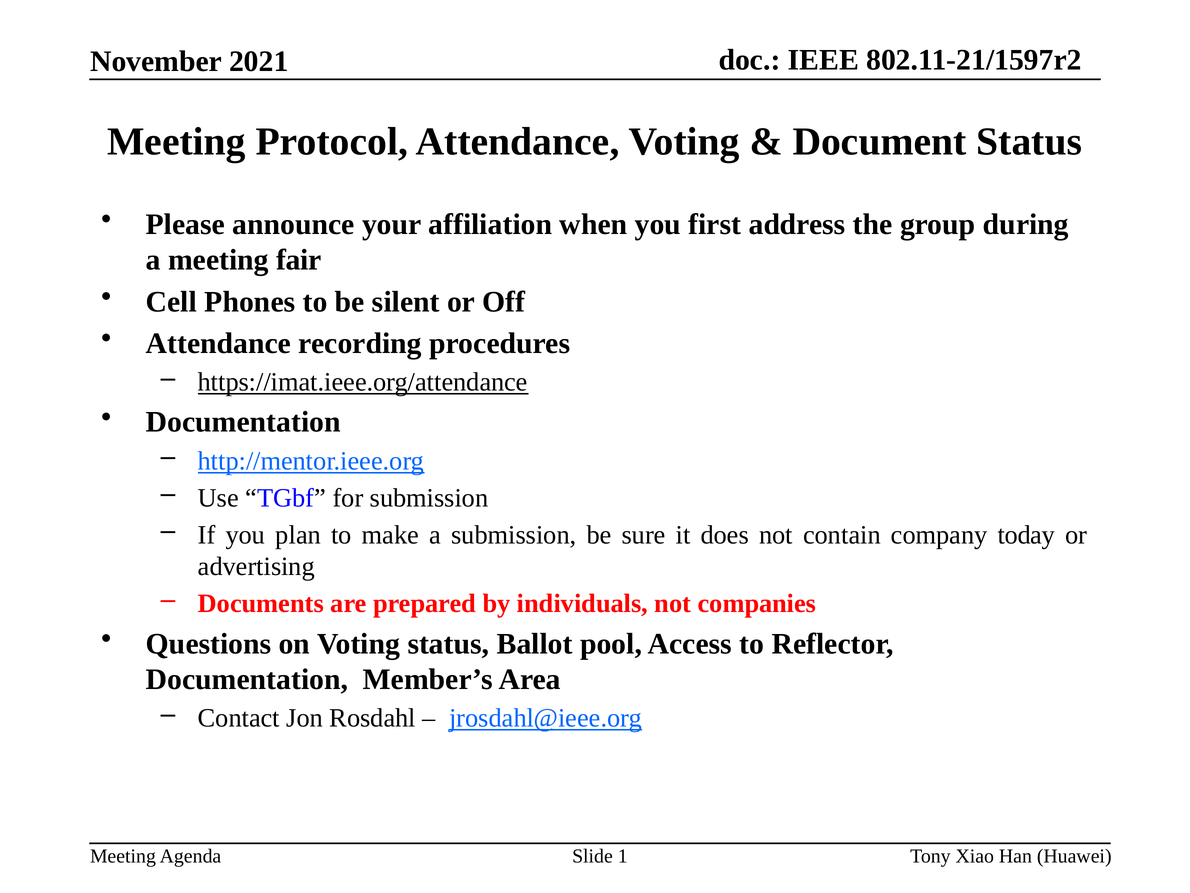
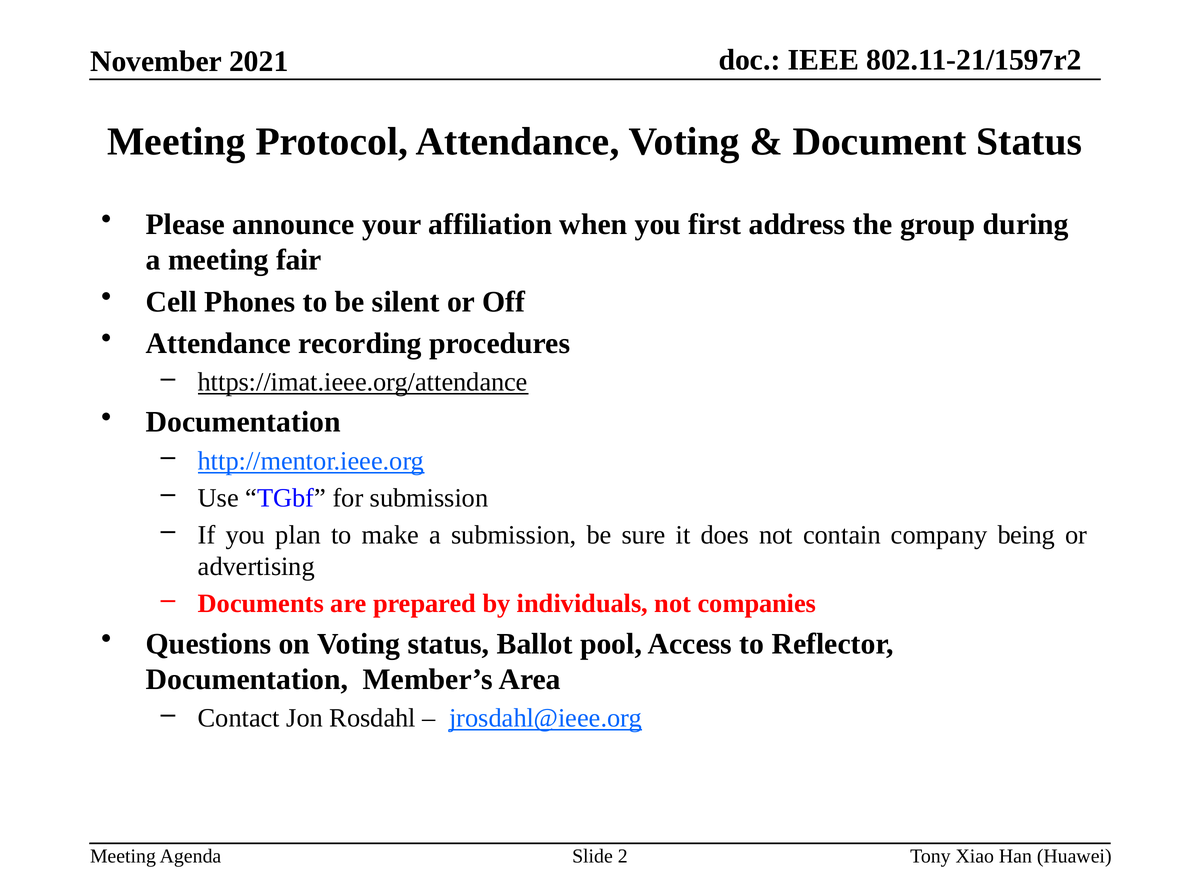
today: today -> being (1026, 535)
1: 1 -> 2 (623, 856)
